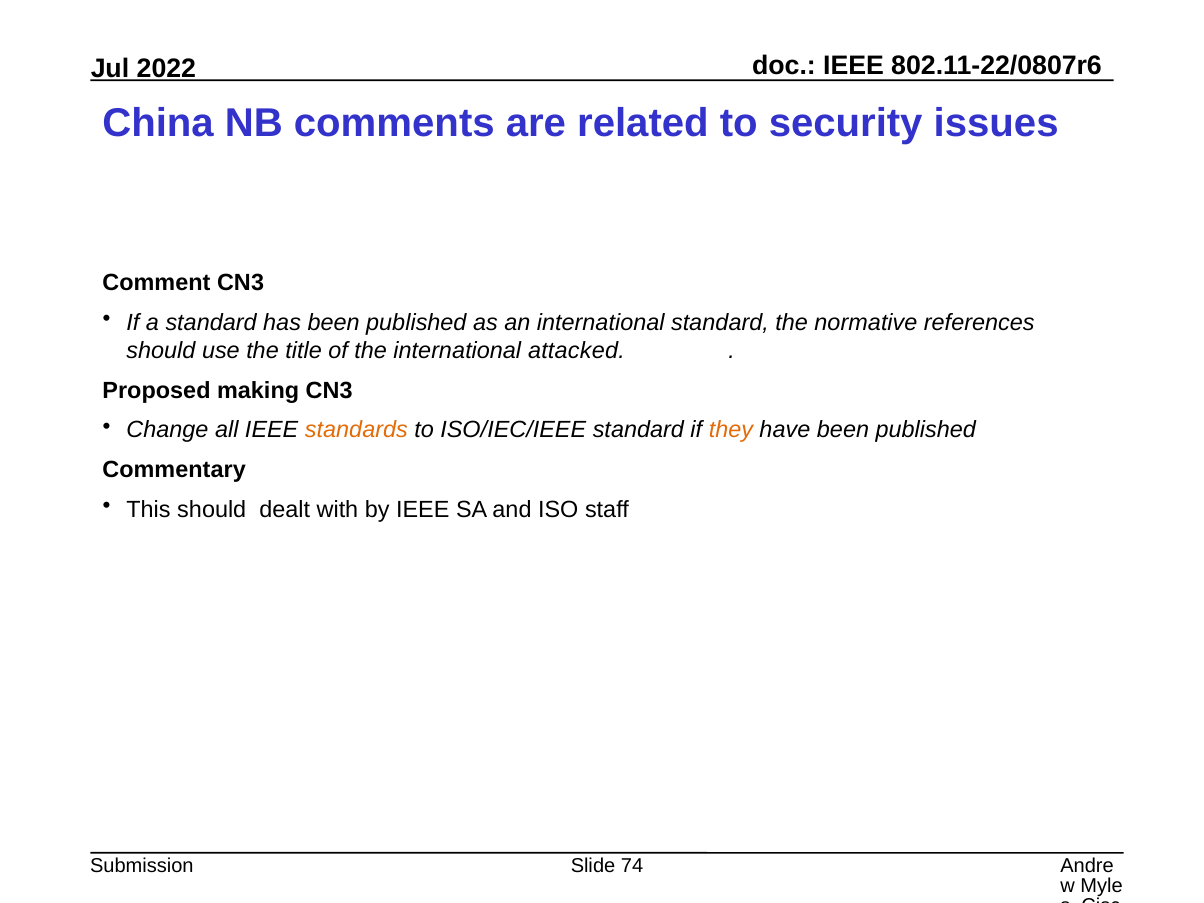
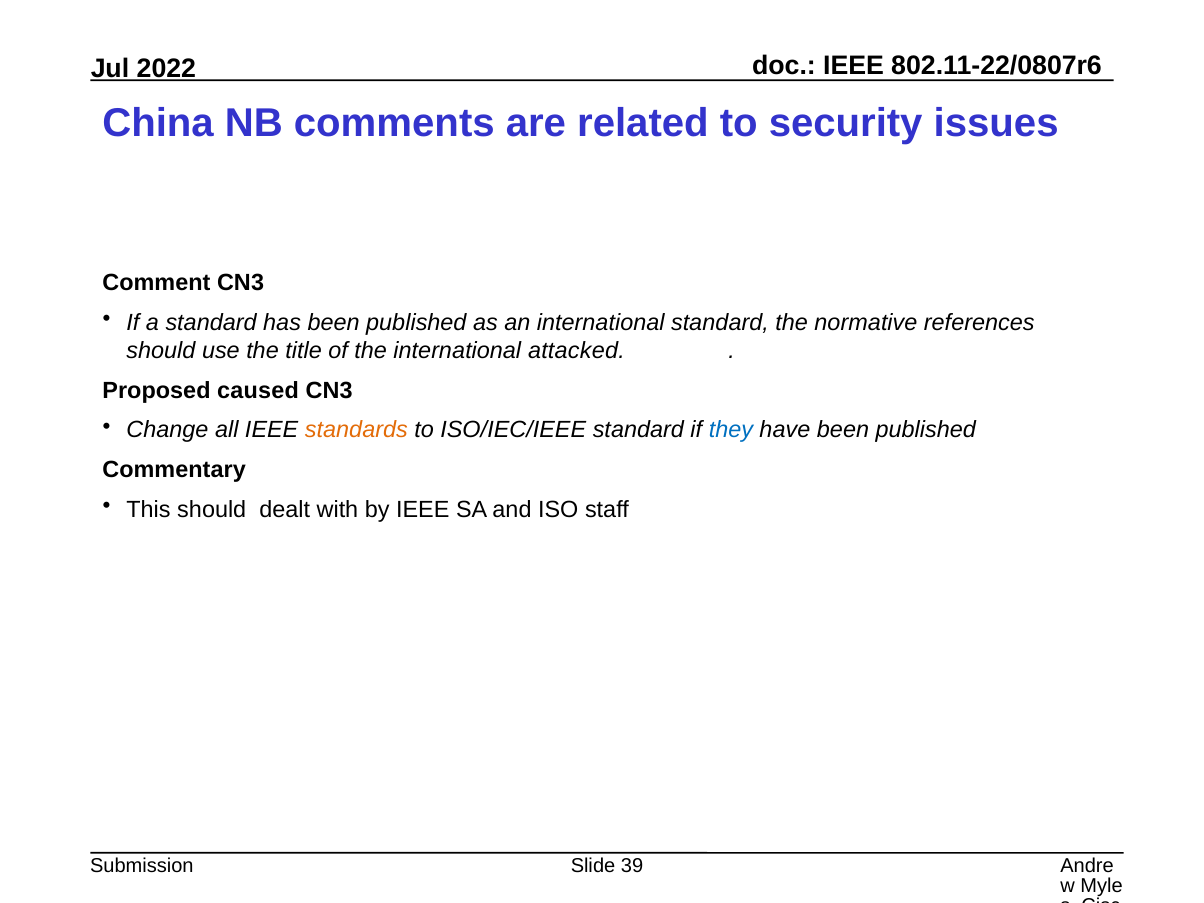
making: making -> caused (258, 390)
they colour: orange -> blue (731, 430)
74: 74 -> 39 (632, 866)
